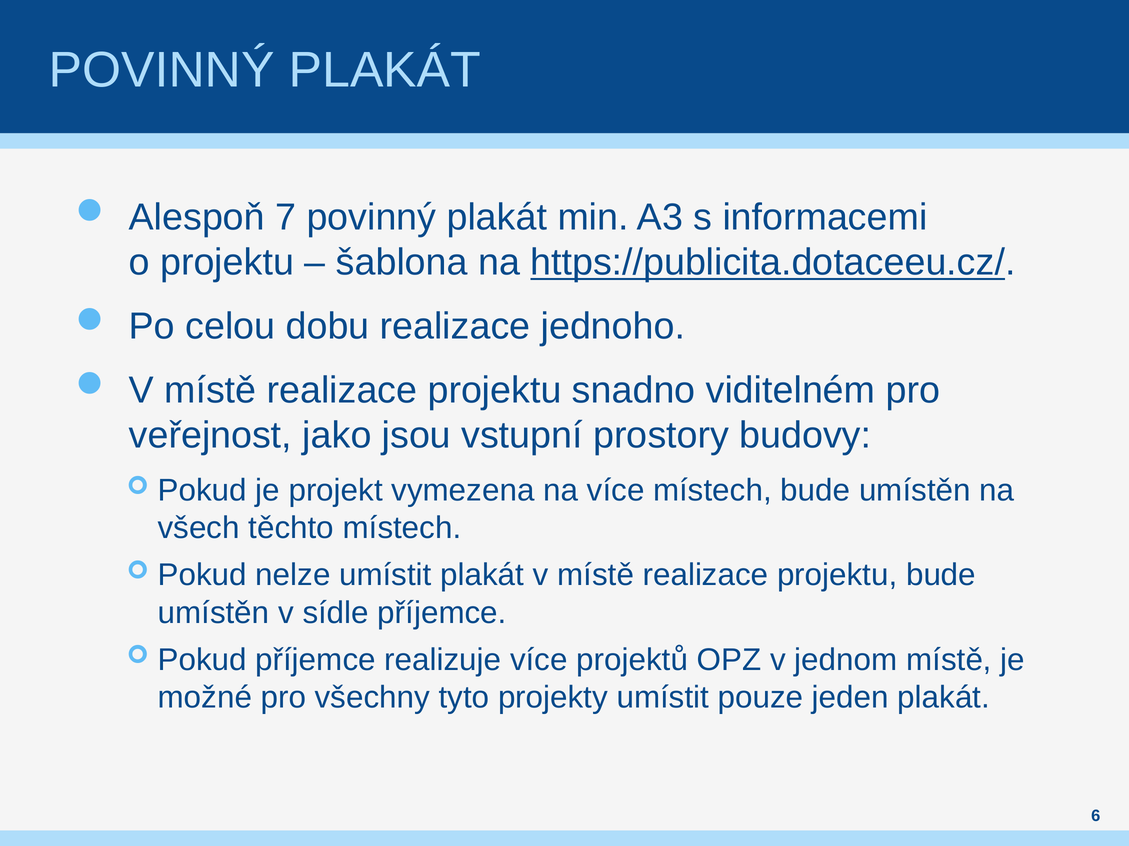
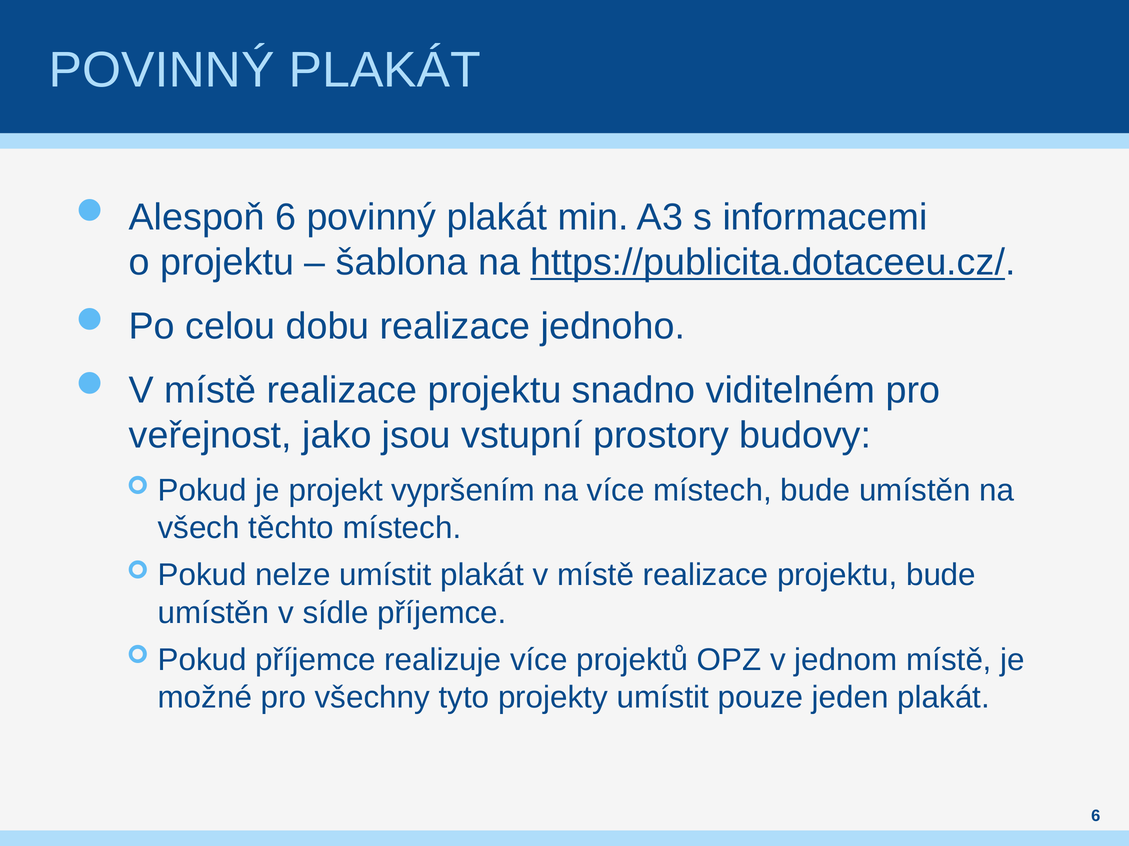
Alespoň 7: 7 -> 6 (286, 217)
vymezena: vymezena -> vypršením (463, 491)
